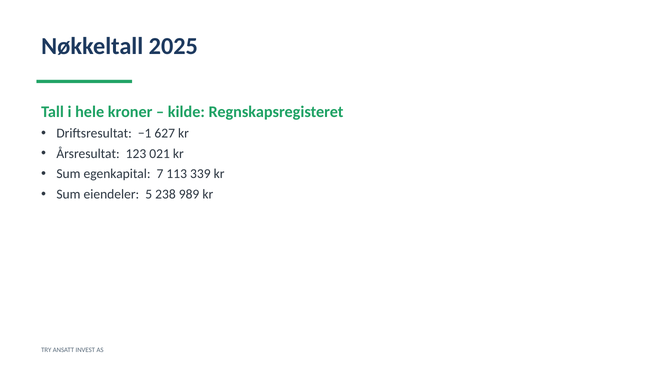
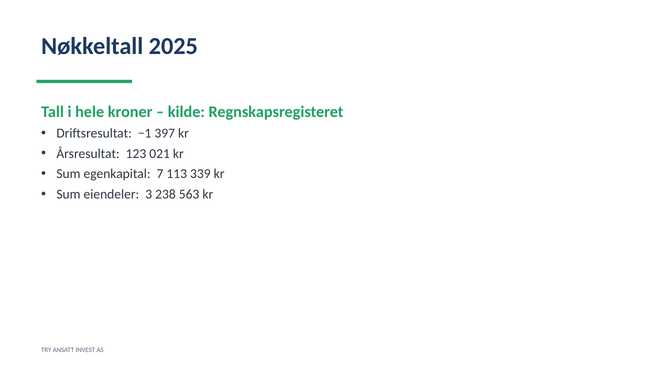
627: 627 -> 397 (165, 133)
5: 5 -> 3 (149, 194)
989: 989 -> 563 (189, 194)
